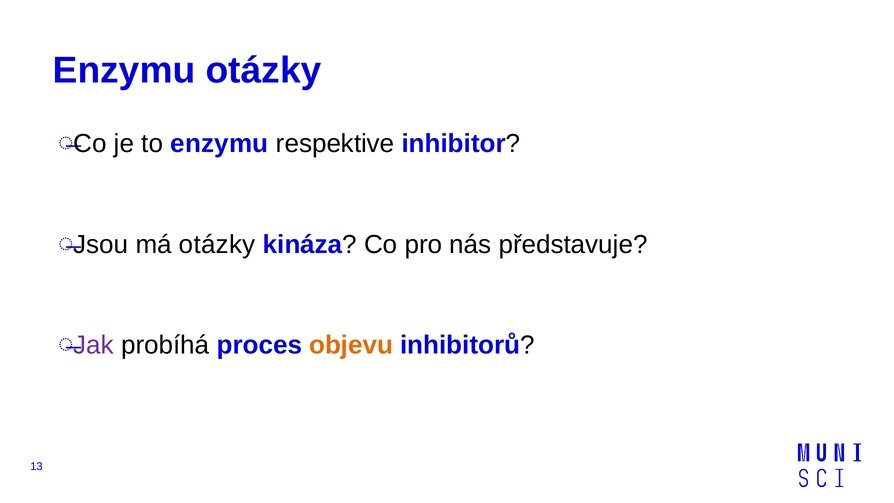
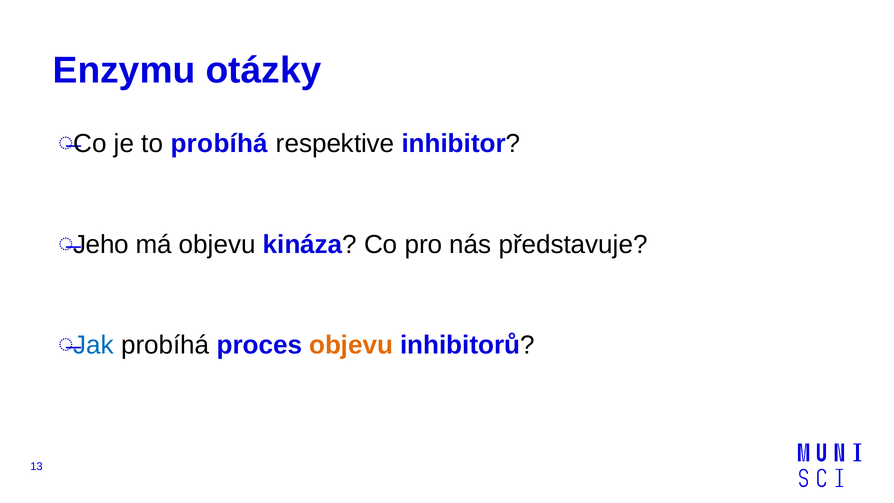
to enzymu: enzymu -> probíhá (219, 144)
Jsou: Jsou -> Jeho (101, 244)
má otázky: otázky -> objevu (217, 244)
Jak colour: purple -> blue (94, 345)
